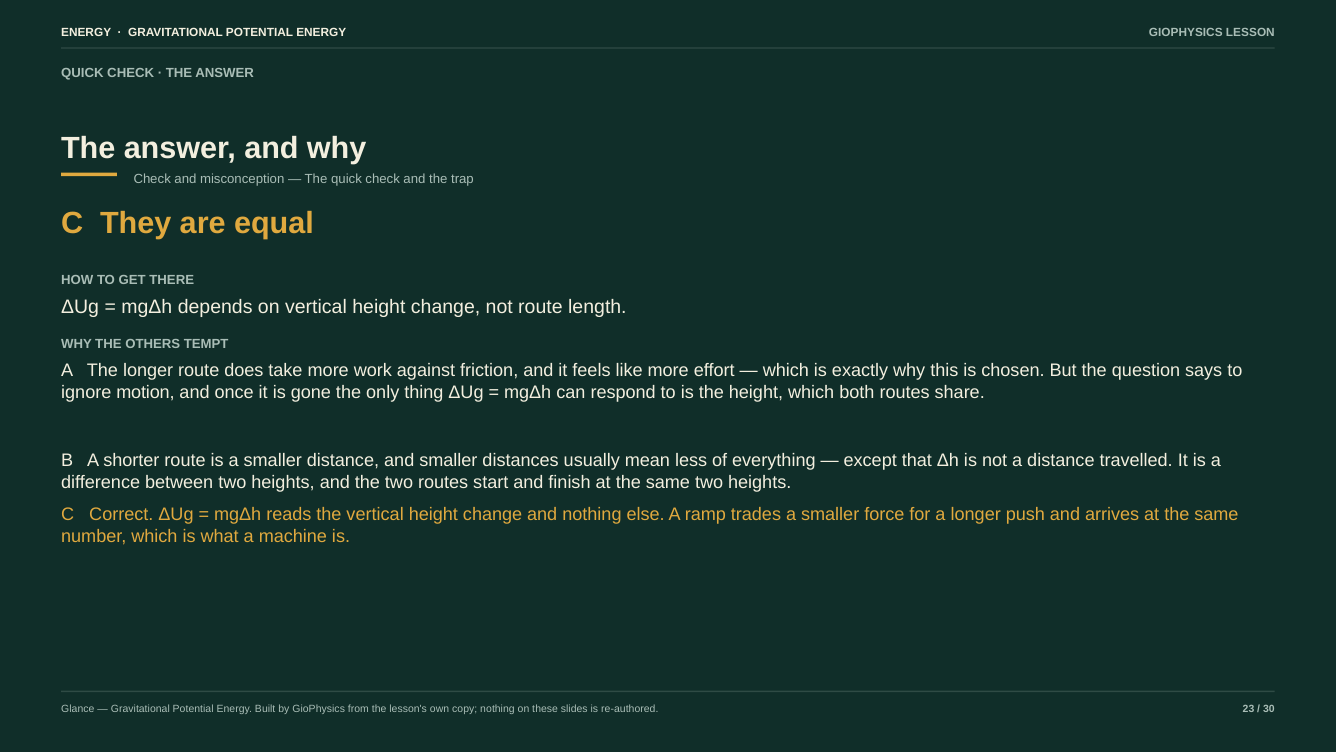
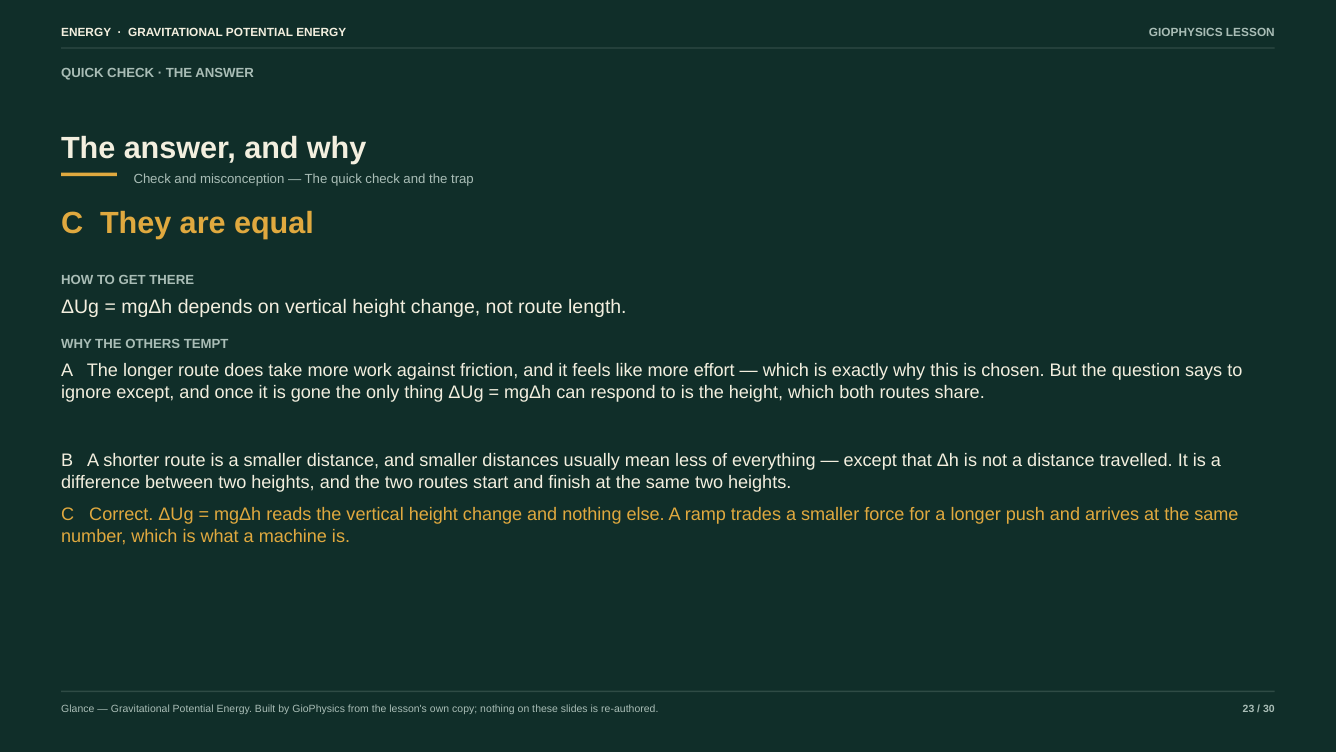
ignore motion: motion -> except (145, 392)
